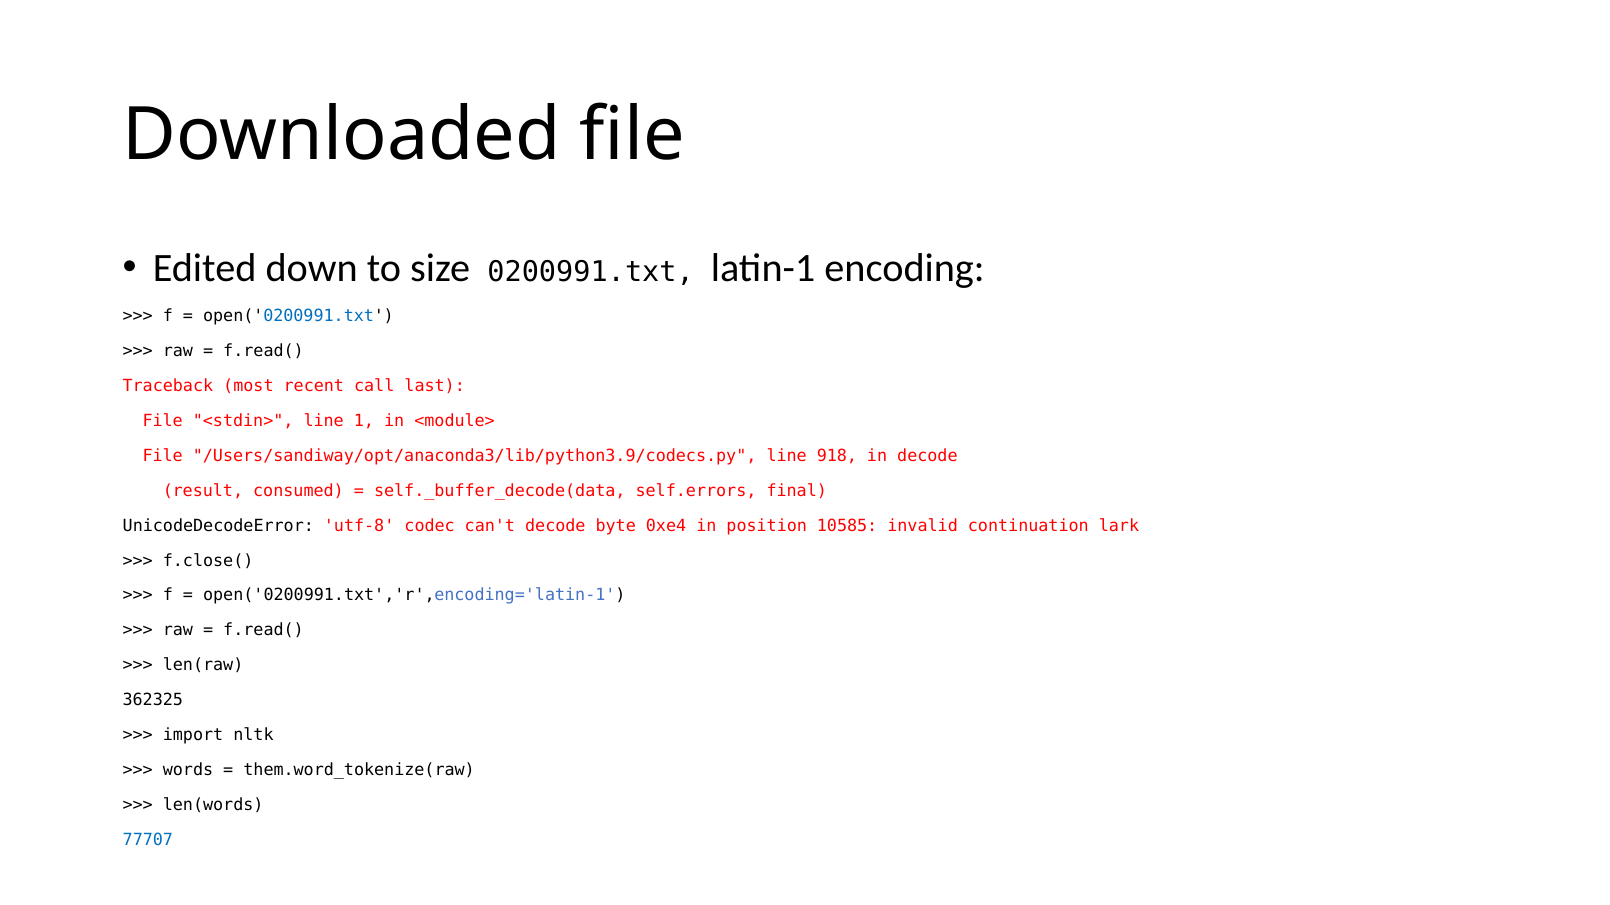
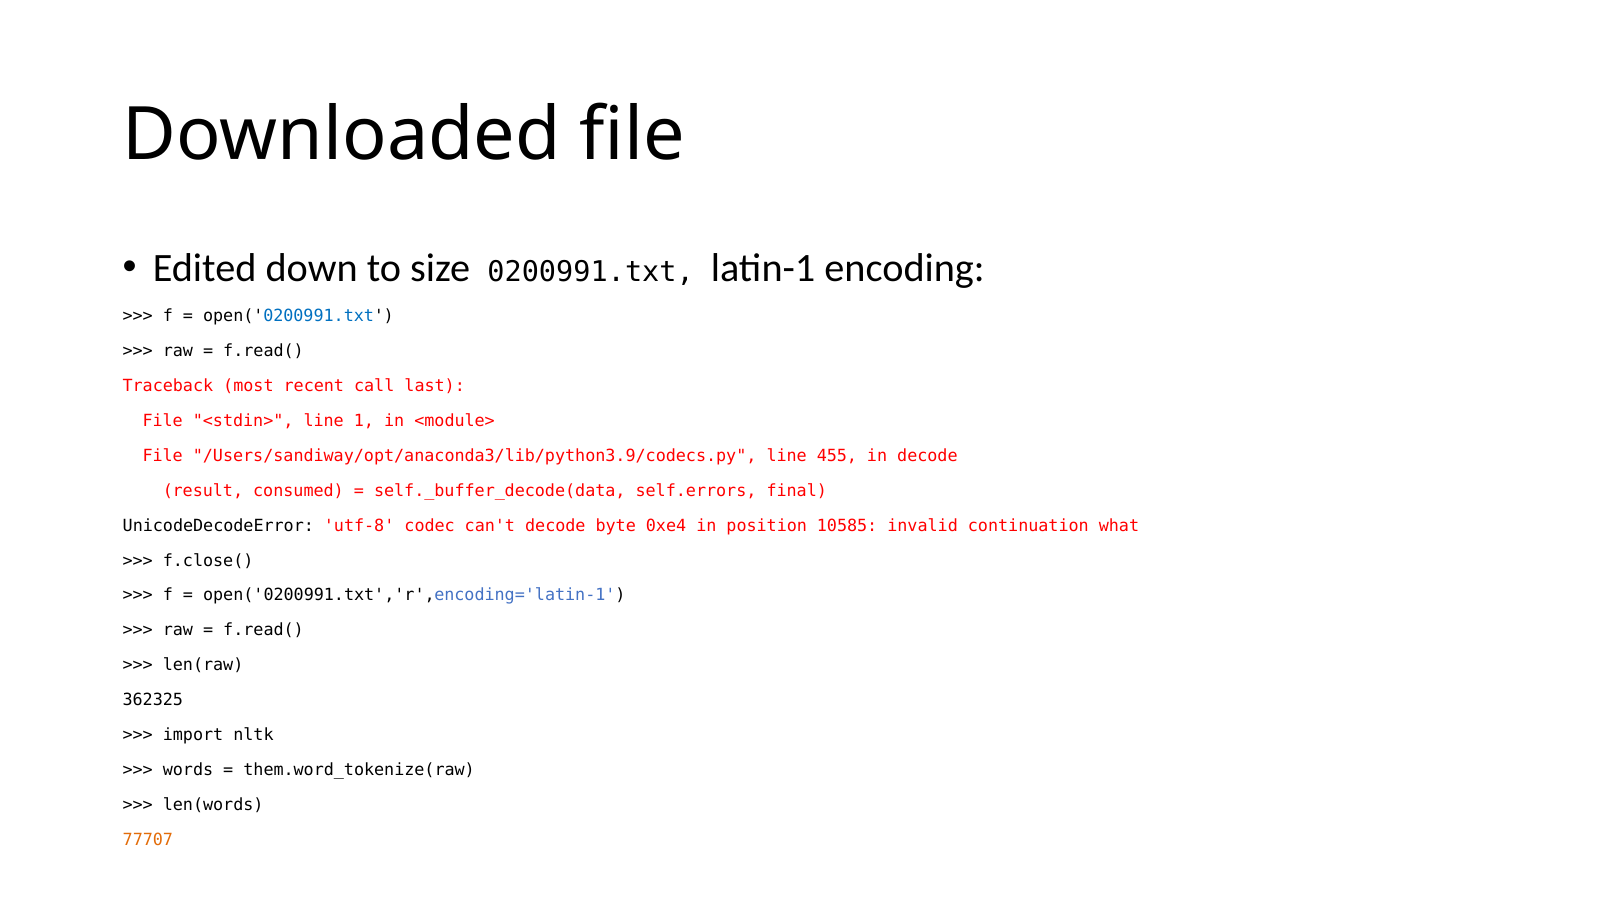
918: 918 -> 455 (837, 456)
lark: lark -> what (1119, 526)
77707 colour: blue -> orange (148, 840)
